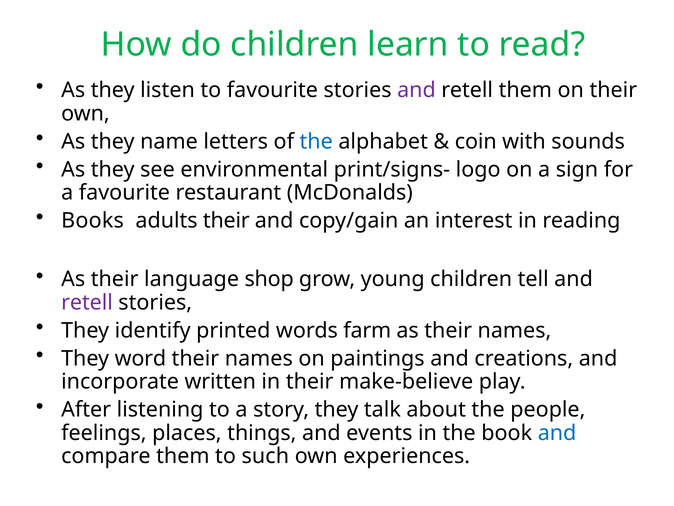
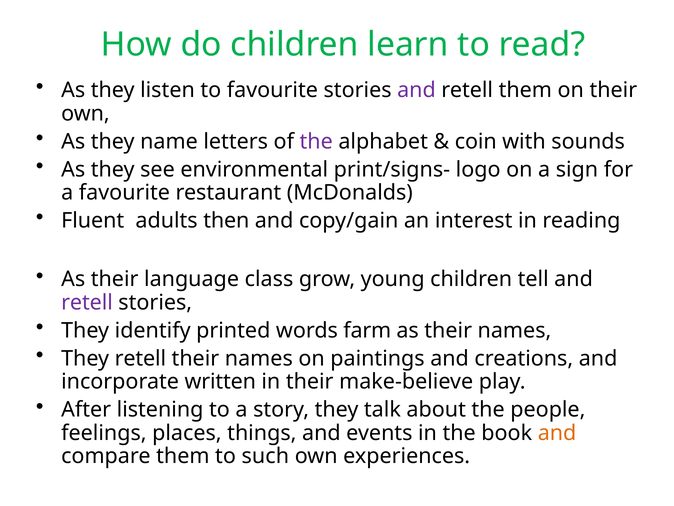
the colour: blue -> purple (316, 141)
Books: Books -> Fluent (93, 220)
adults their: their -> then (226, 220)
shop: shop -> class (269, 279)
They word: word -> retell (140, 358)
and colour: blue -> orange (557, 433)
